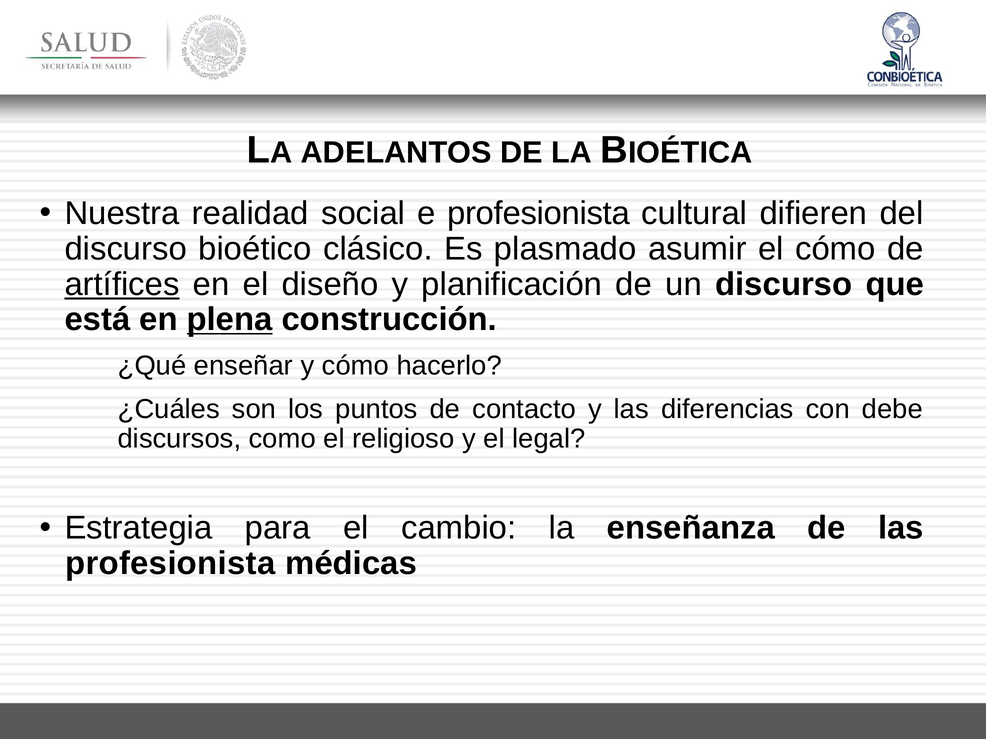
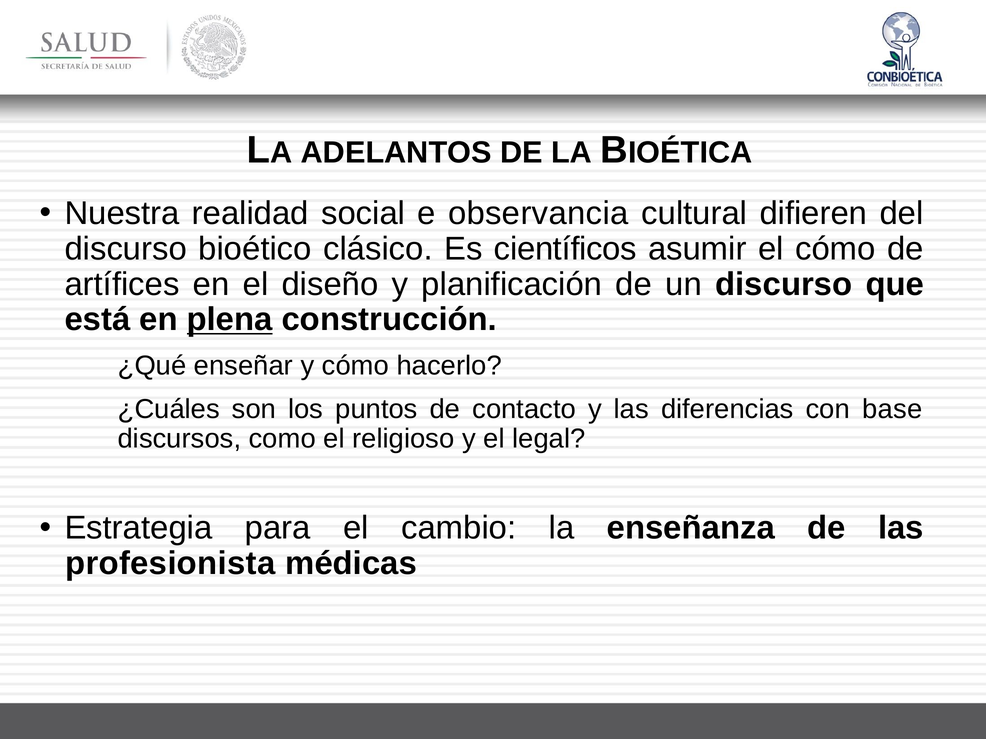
e profesionista: profesionista -> observancia (538, 213)
plasmado: plasmado -> científicos (565, 249)
artífices underline: present -> none (122, 284)
debe: debe -> base (892, 409)
